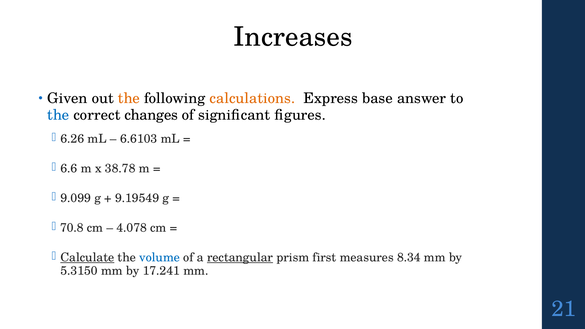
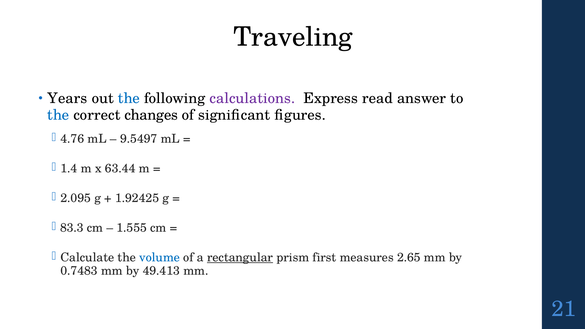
Increases: Increases -> Traveling (293, 37)
Given: Given -> Years (67, 98)
the colour: orange -> blue (129, 98)
calculations colour: orange -> purple (252, 98)
base: base -> read (377, 98)
6.26: 6.26 -> 4.76 (72, 139)
6.6103: 6.6103 -> 9.5497 (139, 139)
6.6: 6.6 -> 1.4 (69, 169)
38.78: 38.78 -> 63.44 (120, 169)
9.099: 9.099 -> 2.095 (76, 198)
9.19549: 9.19549 -> 1.92425 (137, 198)
70.8: 70.8 -> 83.3 (72, 228)
4.078: 4.078 -> 1.555 (132, 228)
Calculate underline: present -> none (87, 258)
8.34: 8.34 -> 2.65 (409, 258)
5.3150: 5.3150 -> 0.7483 (79, 271)
17.241: 17.241 -> 49.413 (161, 271)
